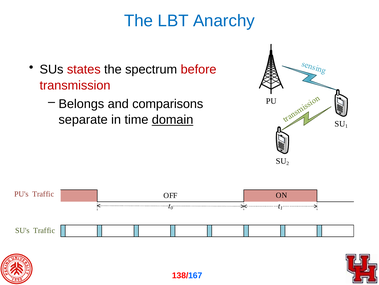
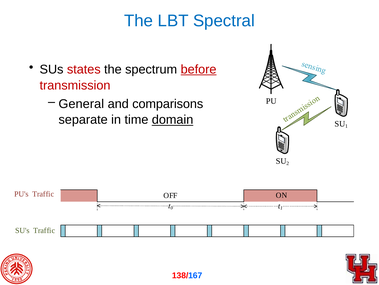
Anarchy: Anarchy -> Spectral (224, 21)
before underline: none -> present (199, 69)
Belongs: Belongs -> General (81, 104)
